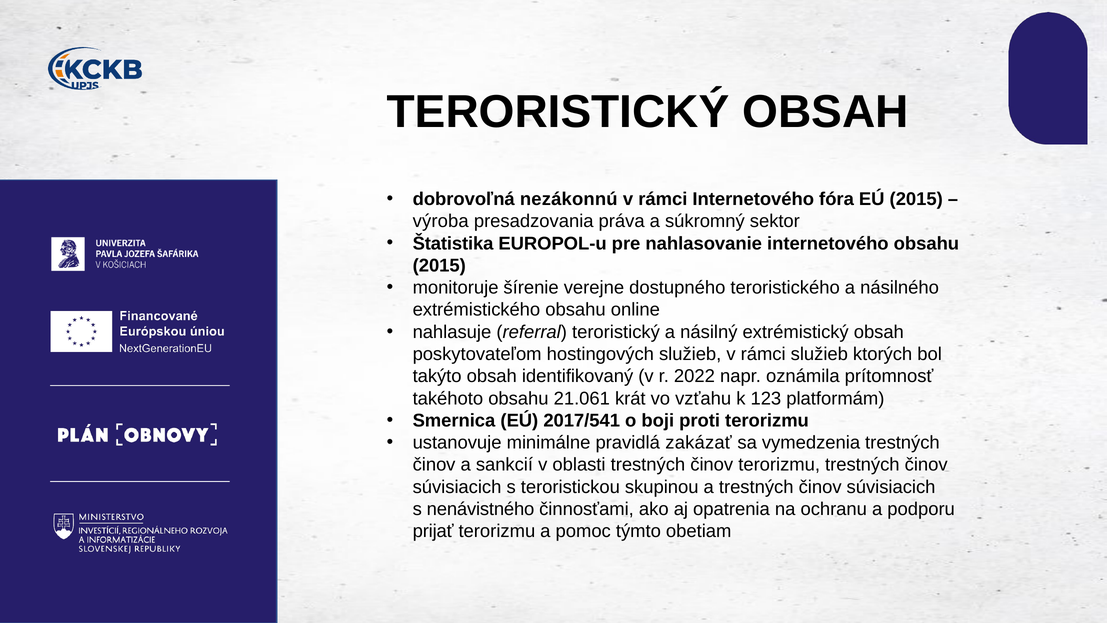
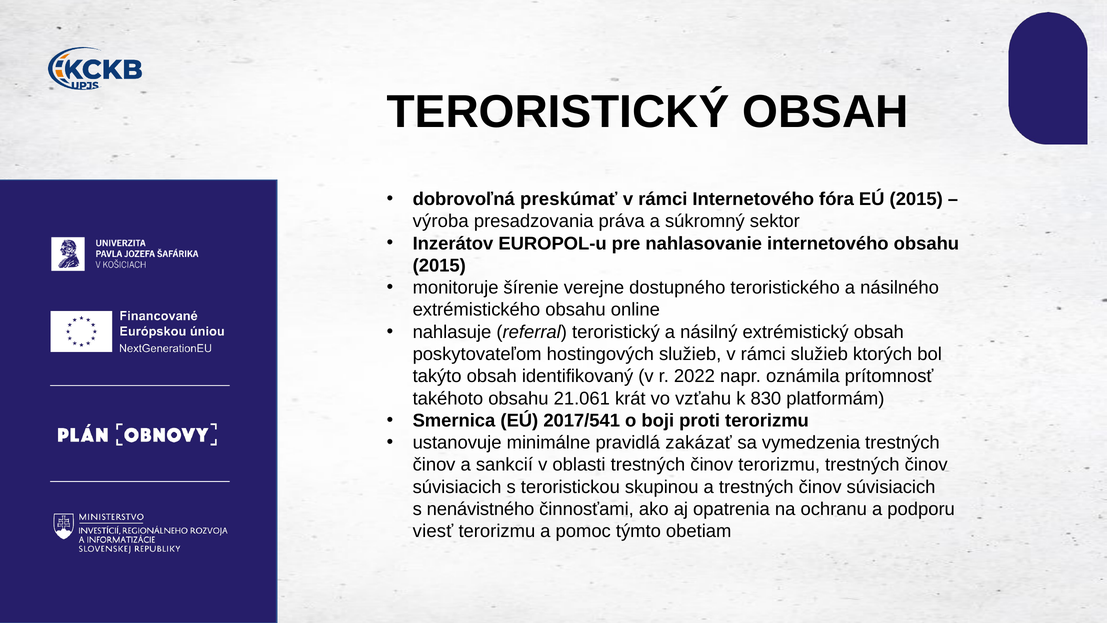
nezákonnú: nezákonnú -> preskúmať (569, 199)
Štatistika: Štatistika -> Inzerátov (453, 243)
123: 123 -> 830 (766, 398)
prijať: prijať -> viesť (433, 531)
